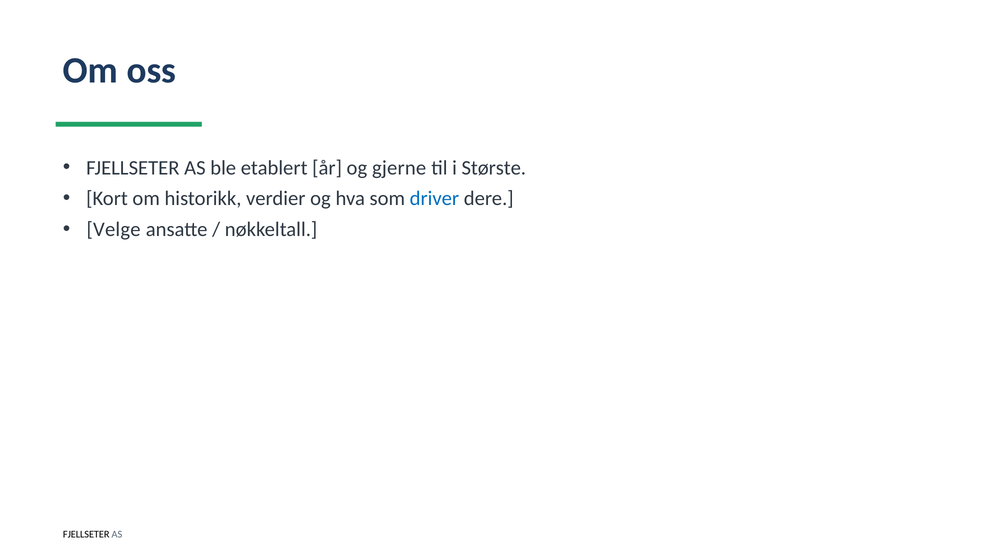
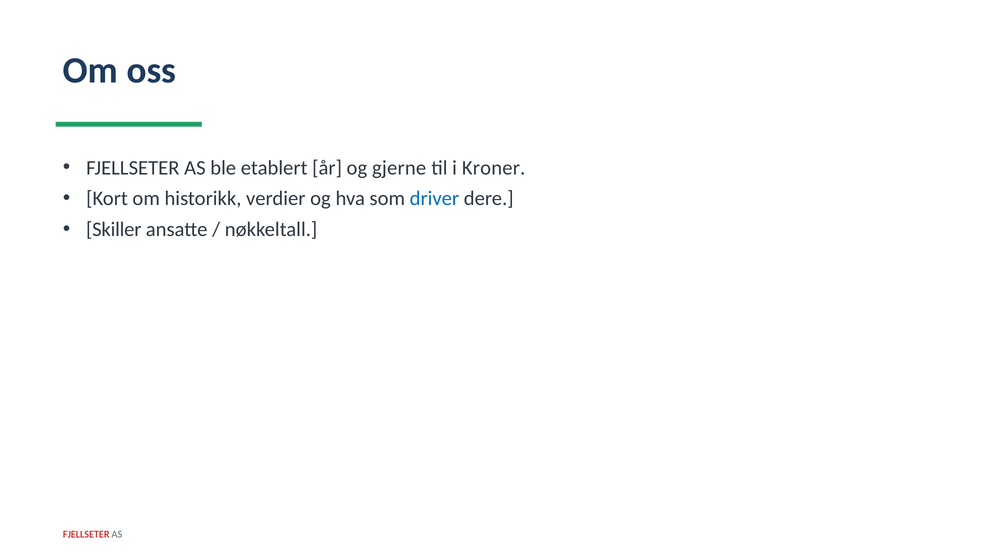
Største: Største -> Kroner (494, 168)
Velge: Velge -> Skiller (114, 230)
FJELLSETER colour: black -> red (86, 534)
